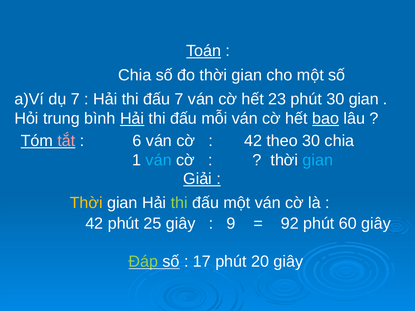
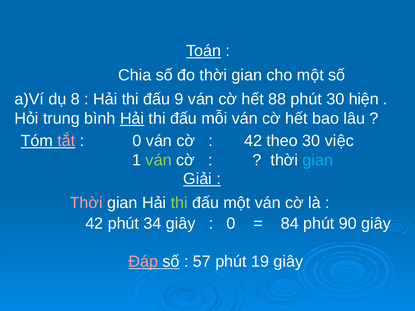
dụ 7: 7 -> 8 (75, 99)
đấu 7: 7 -> 9 (179, 99)
23: 23 -> 88 (277, 99)
30 gian: gian -> hiện (364, 99)
bao underline: present -> none (326, 119)
6: 6 -> 0 (137, 141)
30 chia: chia -> việc (339, 141)
ván colour: light blue -> light green (159, 160)
Thời colour: yellow -> pink (86, 203)
25: 25 -> 34 (152, 224)
9: 9 -> 0 (231, 224)
92: 92 -> 84 (290, 224)
60: 60 -> 90 (348, 224)
Đáp colour: light green -> pink (143, 262)
17: 17 -> 57 (202, 262)
20: 20 -> 19 (260, 262)
